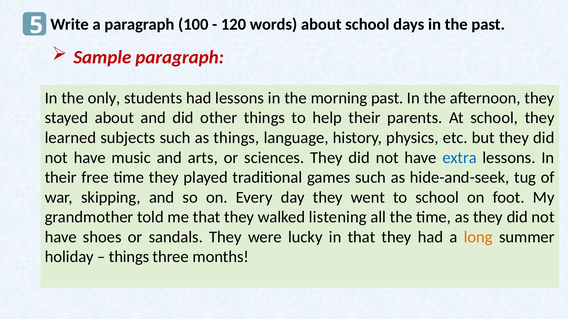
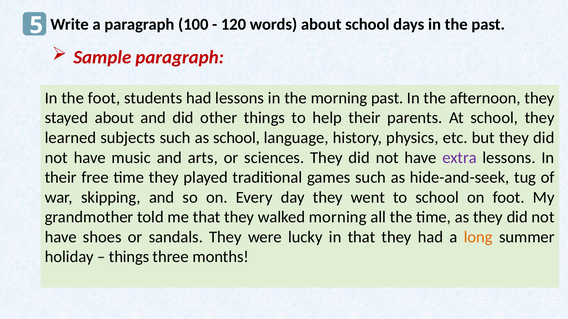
the only: only -> foot (104, 98)
as things: things -> school (237, 138)
extra colour: blue -> purple (460, 158)
walked listening: listening -> morning (338, 217)
